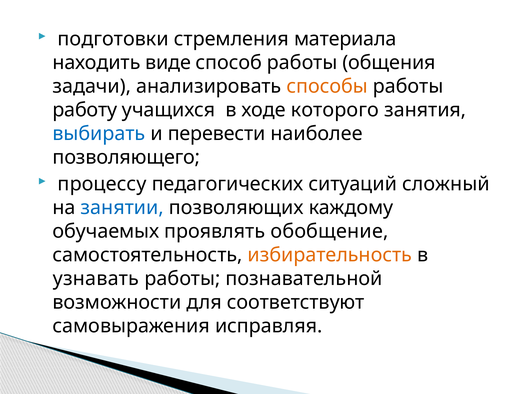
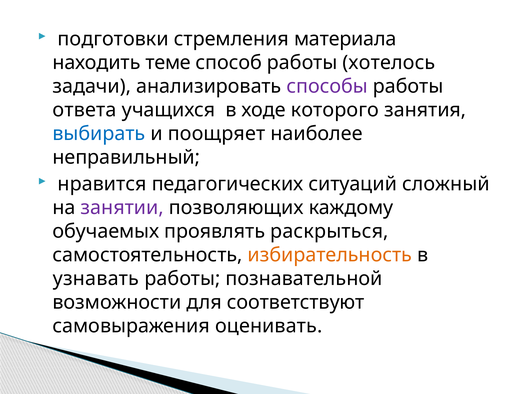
виде: виде -> теме (168, 63)
общения: общения -> хотелось (389, 63)
способы colour: orange -> purple (327, 86)
работу: работу -> ответа (85, 110)
перевести: перевести -> поощряет (216, 134)
позволяющего: позволяющего -> неправильный (126, 158)
процессу: процессу -> нравится (102, 184)
занятии colour: blue -> purple (122, 208)
обобщение: обобщение -> раскрыться (329, 232)
исправляя: исправляя -> оценивать (269, 326)
